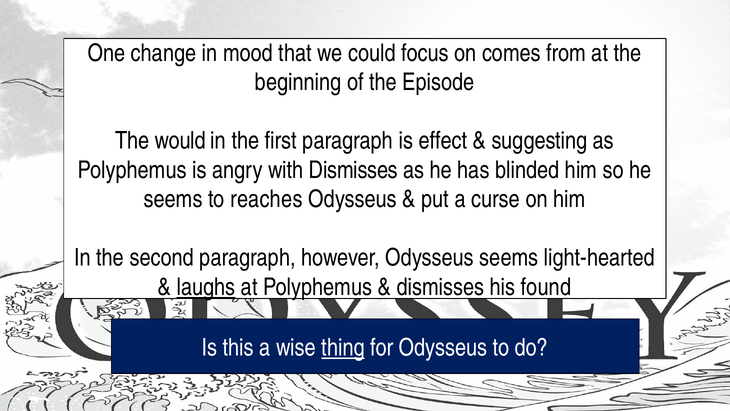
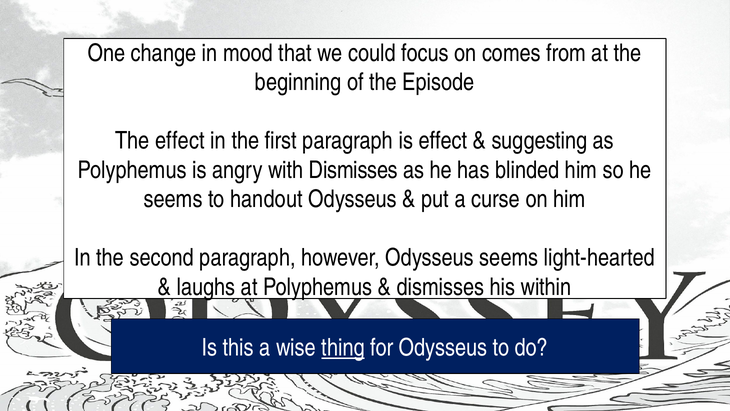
The would: would -> effect (180, 141)
reaches: reaches -> handout (266, 199)
laughs underline: present -> none (206, 287)
found: found -> within (546, 287)
